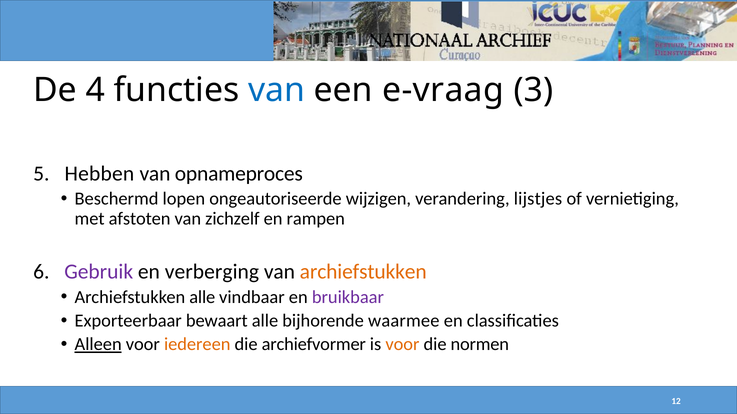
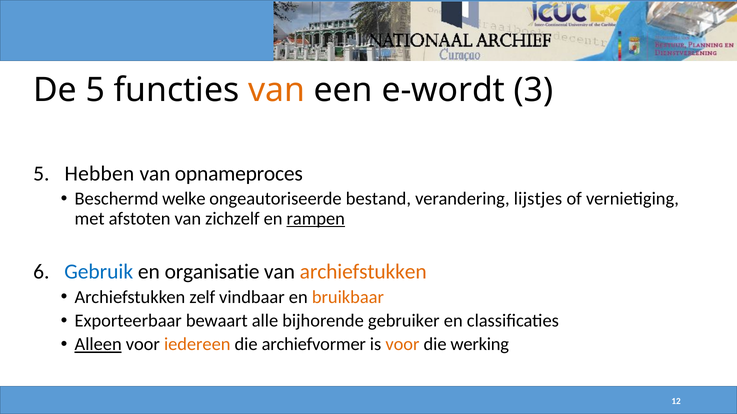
De 4: 4 -> 5 (95, 90)
van colour: blue -> orange (277, 90)
e-vraag: e-vraag -> e-wordt (443, 90)
lopen: lopen -> welke (184, 199)
wijzigen: wijzigen -> bestand (378, 199)
rampen underline: none -> present (316, 219)
Gebruik colour: purple -> blue (99, 272)
verberging: verberging -> organisatie (212, 272)
Archiefstukken alle: alle -> zelf (202, 297)
bruikbaar colour: purple -> orange (348, 297)
waarmee: waarmee -> gebruiker (404, 321)
normen: normen -> werking (480, 345)
